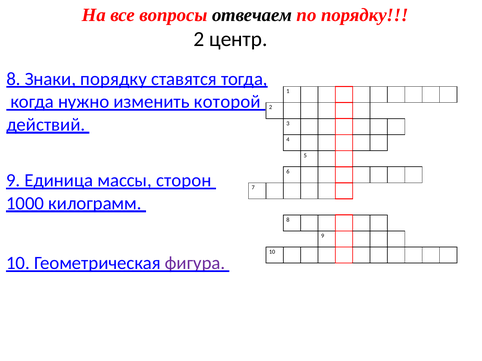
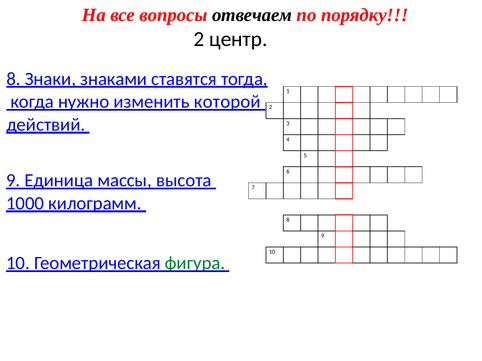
Знаки порядку: порядку -> знаками (114, 79)
сторон: сторон -> высота (184, 181)
фигура colour: purple -> green (195, 263)
